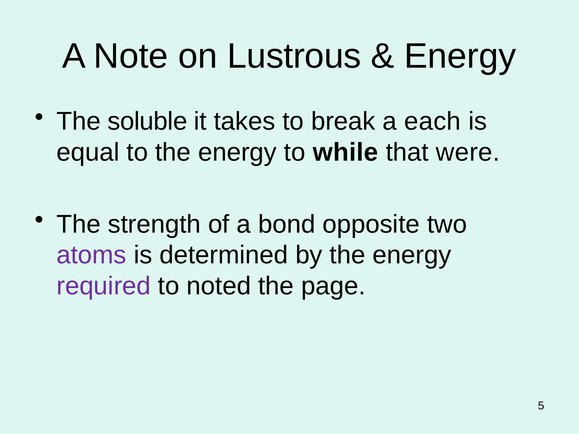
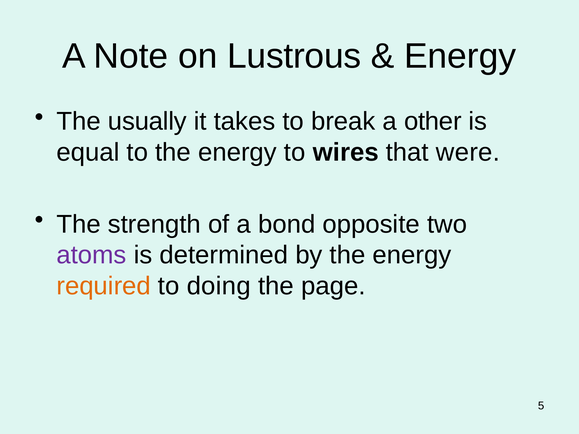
soluble: soluble -> usually (147, 121)
each: each -> other (433, 121)
while: while -> wires (346, 152)
required colour: purple -> orange (104, 286)
noted: noted -> doing (219, 286)
